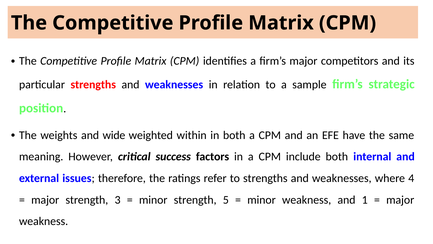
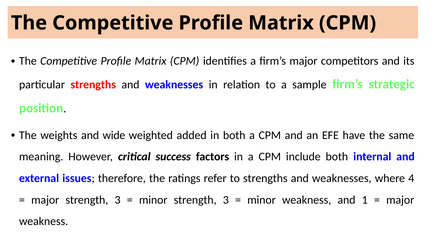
within: within -> added (192, 135)
minor strength 5: 5 -> 3 (226, 199)
